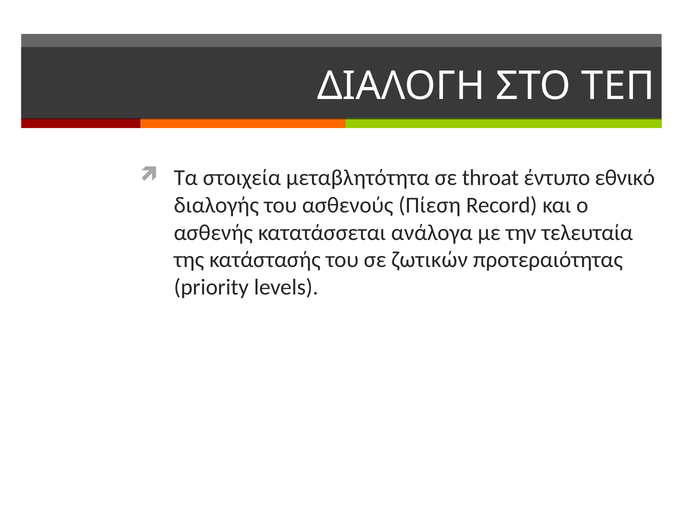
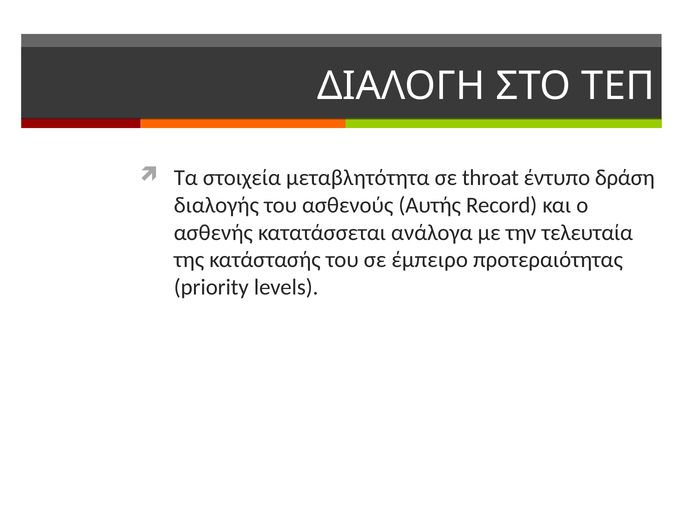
εθνικό: εθνικό -> δράση (625, 178)
Πίεση: Πίεση -> Αυτής (430, 205)
ζωτικών: ζωτικών -> έμπειρο (430, 260)
